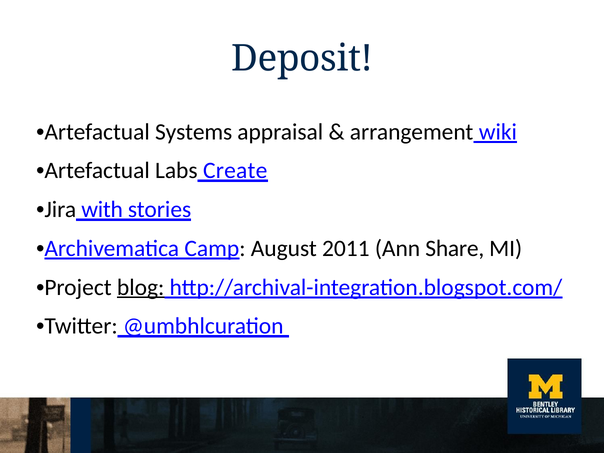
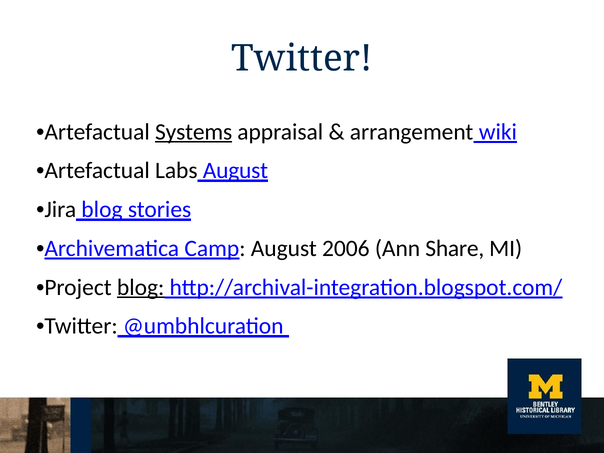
Deposit: Deposit -> Twitter (302, 58)
Systems underline: none -> present (194, 132)
Labs Create: Create -> August (235, 171)
Jira with: with -> blog (102, 210)
2011: 2011 -> 2006 (346, 248)
